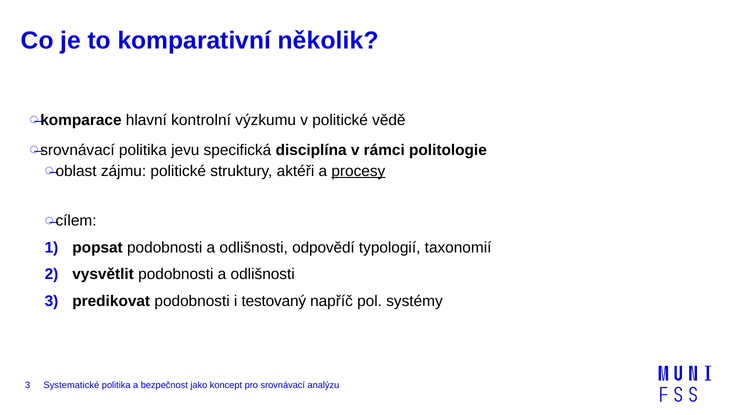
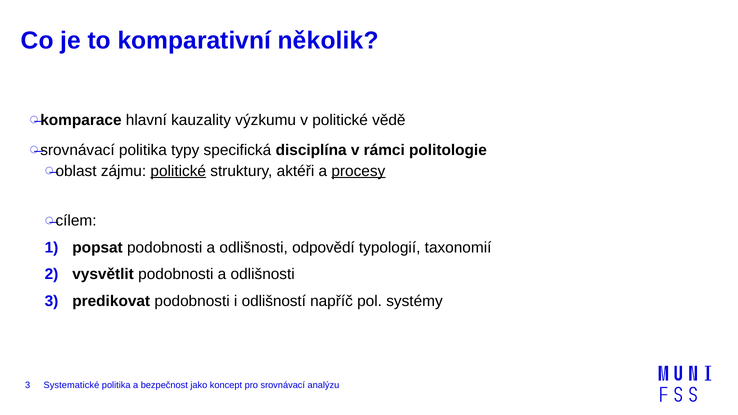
kontrolní: kontrolní -> kauzality (201, 120)
jevu: jevu -> typy (185, 150)
politické underline: none -> present (178, 171)
testovaný: testovaný -> odlišností (274, 301)
